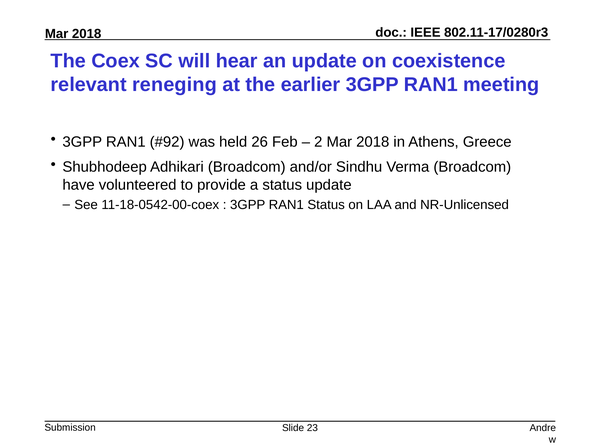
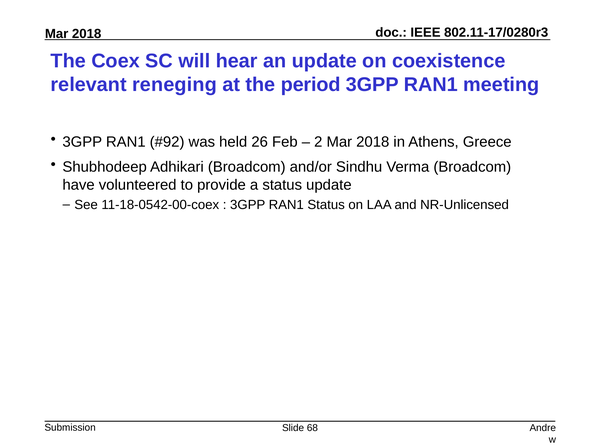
earlier: earlier -> period (311, 85)
23: 23 -> 68 (312, 428)
